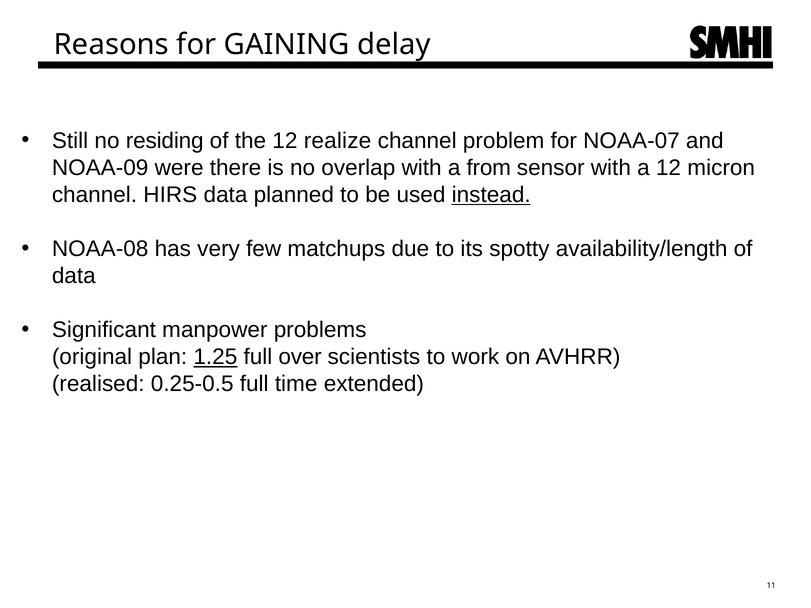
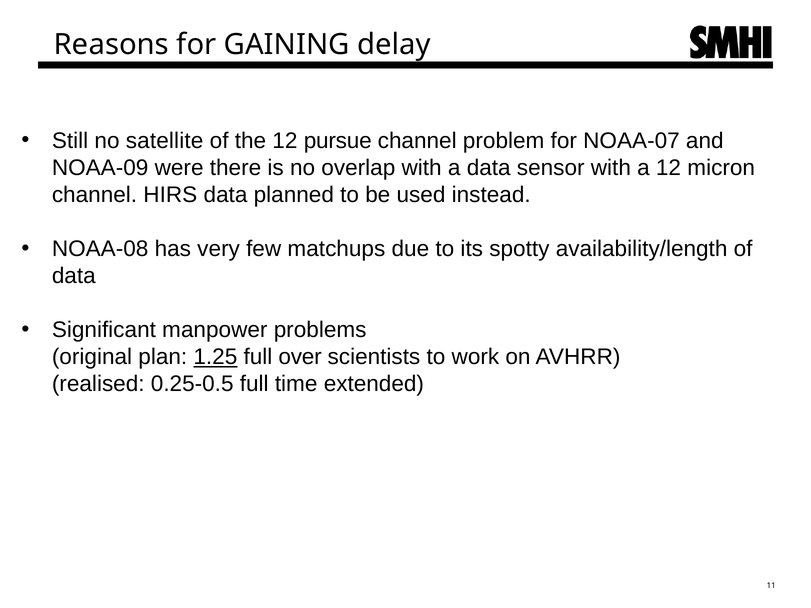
residing: residing -> satellite (165, 141)
realize: realize -> pursue (338, 141)
a from: from -> data (489, 168)
instead underline: present -> none (491, 195)
